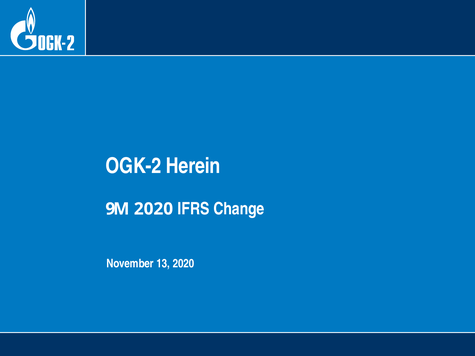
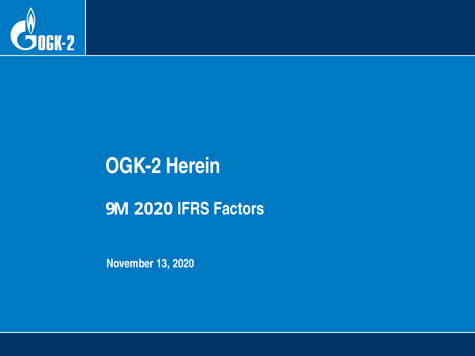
Change: Change -> Factors (239, 209)
